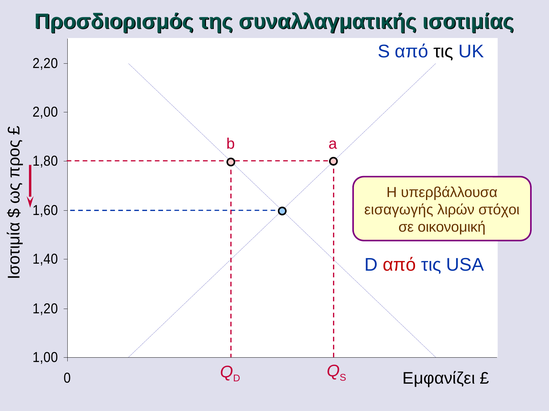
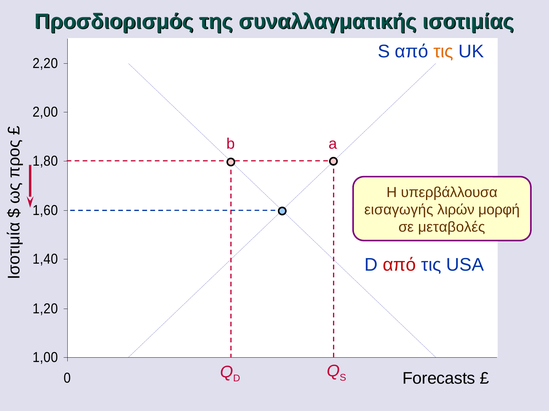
τις colour: black -> orange (443, 52)
στόχοι: στόχοι -> μορφή (499, 210)
οικονομική: οικονομική -> μεταβολές (452, 227)
Εμφανίζει: Εμφανίζει -> Forecasts (439, 379)
